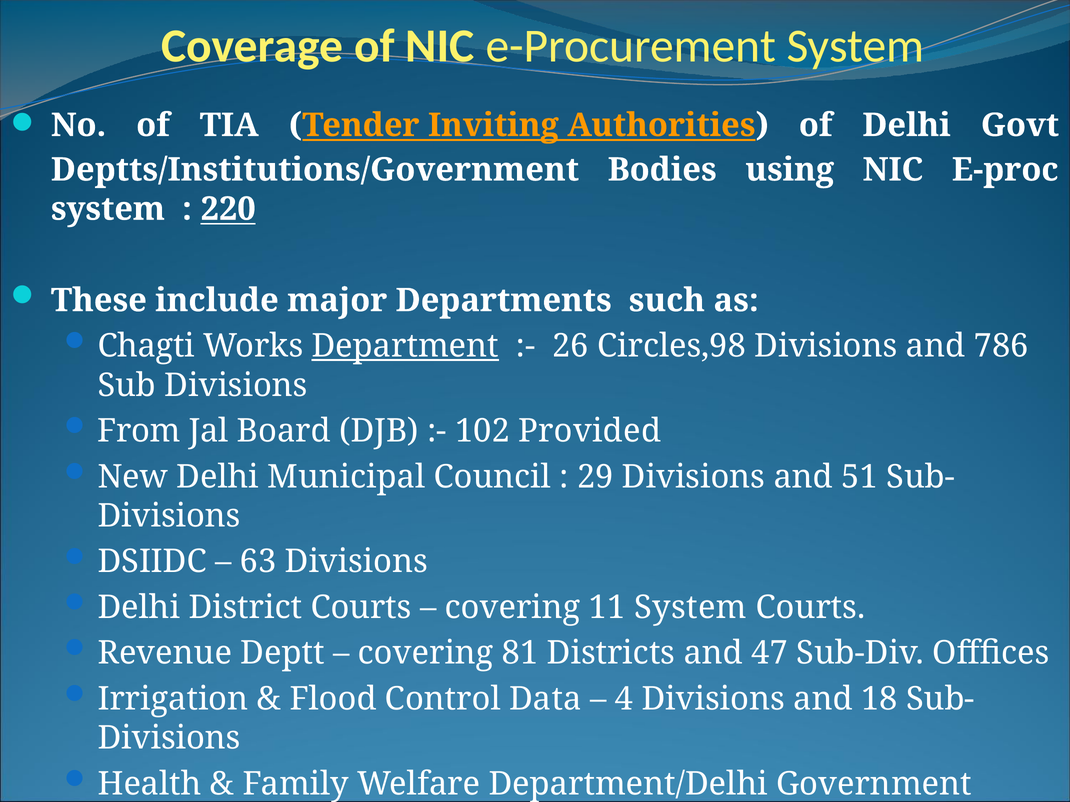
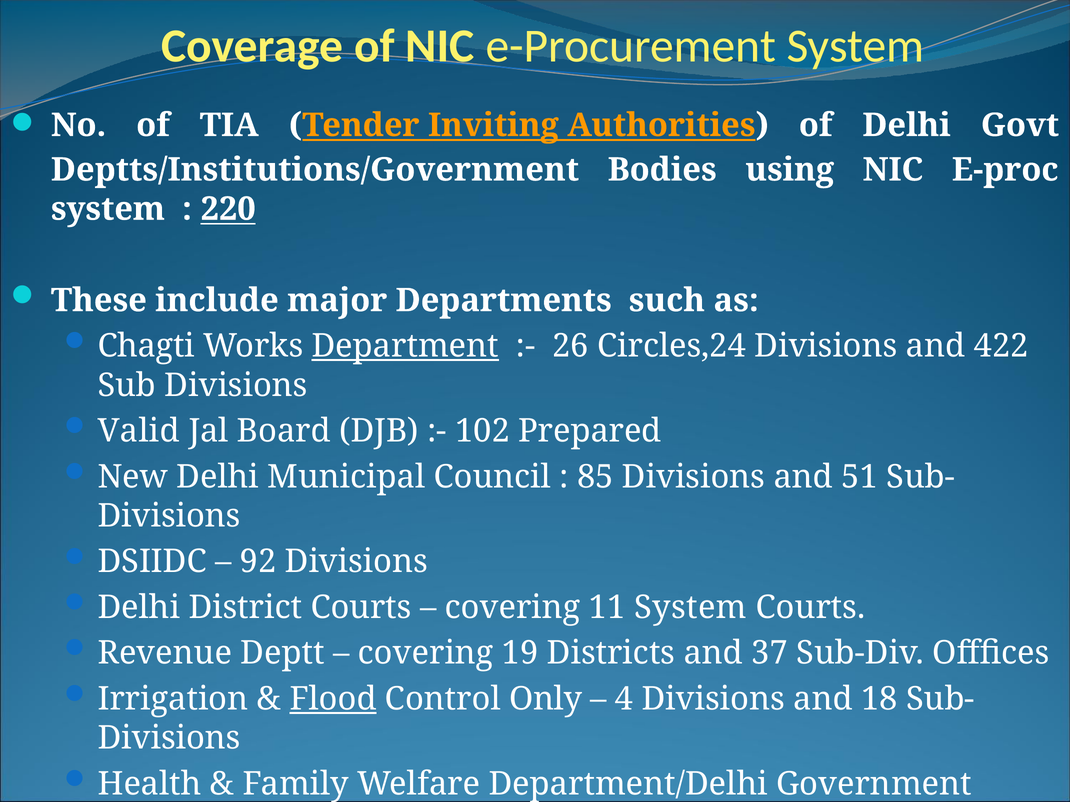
Circles,98: Circles,98 -> Circles,24 (672, 346)
786: 786 -> 422 (1001, 346)
From: From -> Valid (139, 431)
Provided: Provided -> Prepared (590, 431)
29: 29 -> 85 (595, 477)
63: 63 -> 92 (258, 562)
81: 81 -> 19 (520, 654)
47: 47 -> 37 (770, 654)
Flood underline: none -> present (333, 699)
Data: Data -> Only (546, 699)
